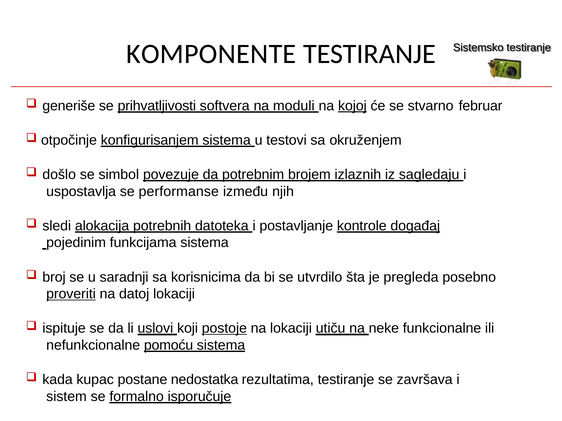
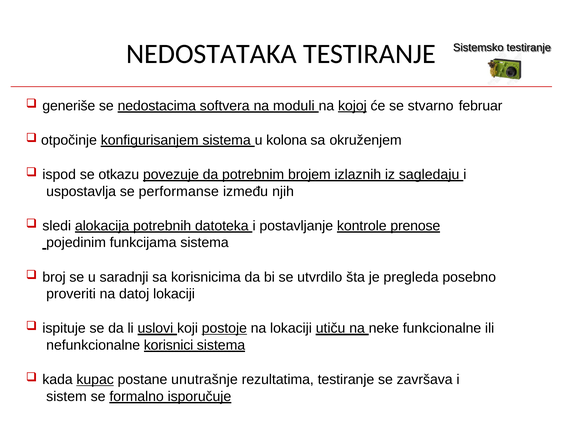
KOMPONENTE: KOMPONENTE -> NEDOSTATAKA (211, 54)
prihvatljivosti: prihvatljivosti -> nedostacima (157, 106)
testovi: testovi -> kolona (287, 140)
došlo: došlo -> ispod (59, 175)
simbol: simbol -> otkazu (119, 175)
događaj: događaj -> prenose (415, 226)
proveriti underline: present -> none (71, 294)
pomoću: pomoću -> korisnici (169, 346)
kupac underline: none -> present (95, 380)
nedostatka: nedostatka -> unutrašnje (204, 380)
